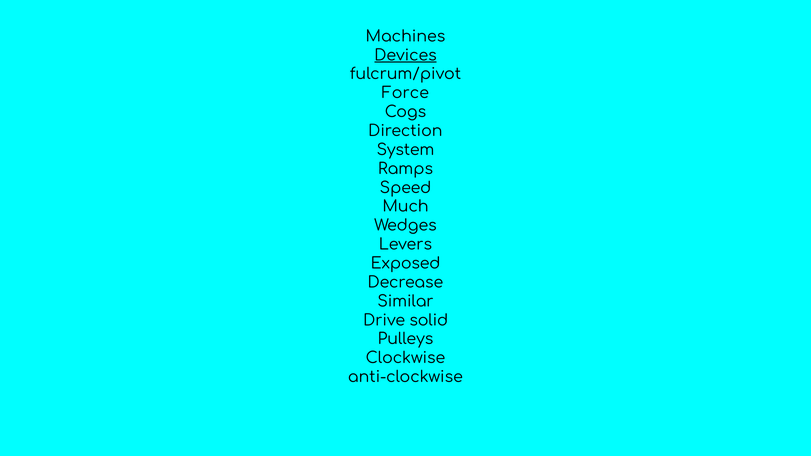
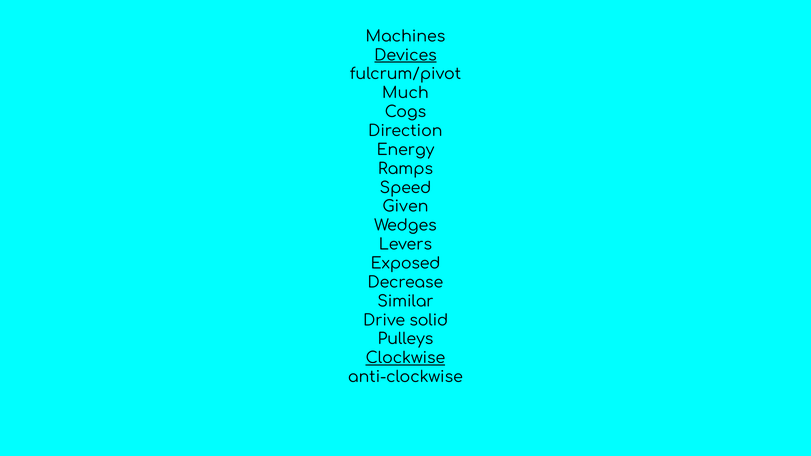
Force: Force -> Much (405, 93)
System: System -> Energy (405, 150)
Much: Much -> Given (405, 207)
Clockwise underline: none -> present (405, 358)
